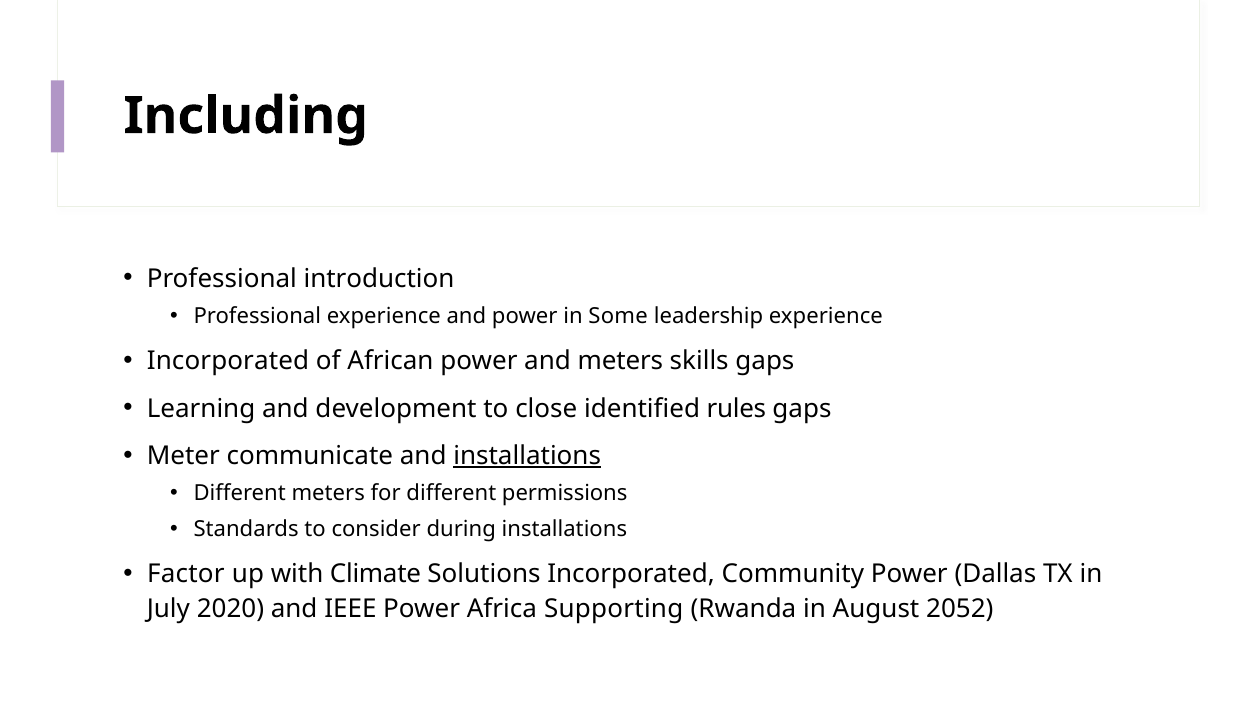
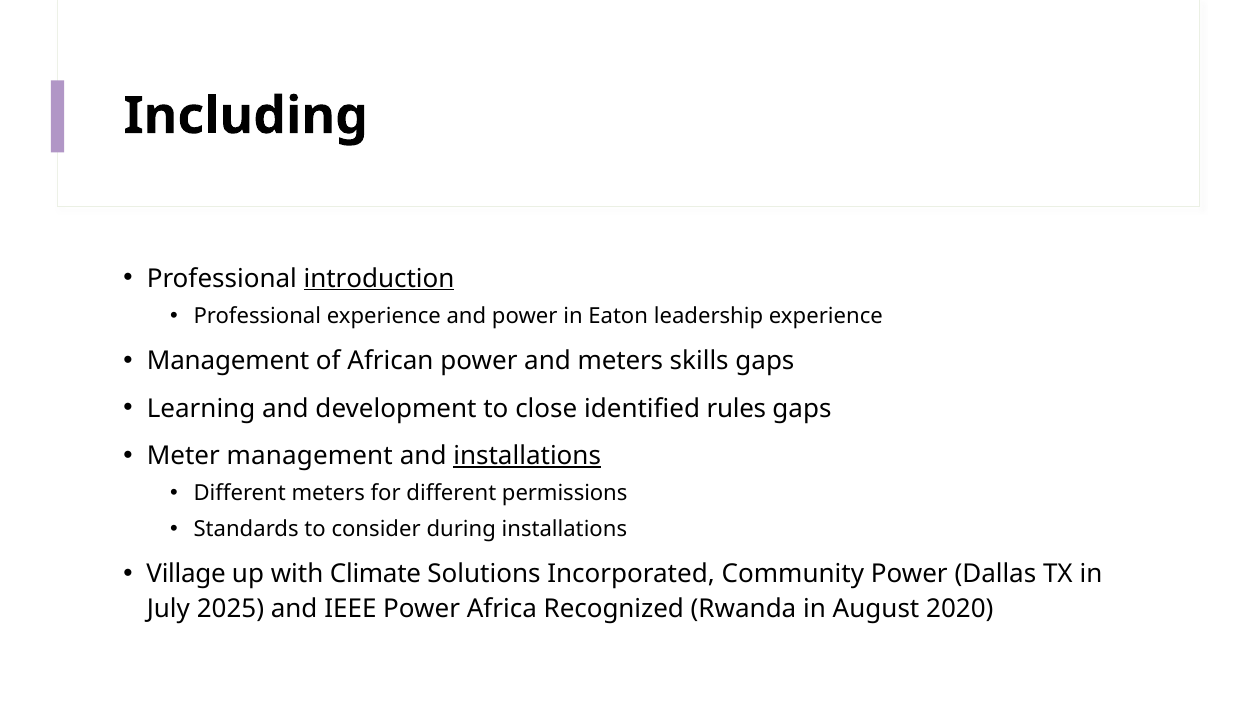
introduction underline: none -> present (379, 279)
Some: Some -> Eaton (618, 316)
Incorporated: Incorporated -> Management (228, 362)
Meter communicate: communicate -> management (310, 456)
Factor: Factor -> Village (186, 575)
2020: 2020 -> 2025 (230, 609)
Supporting: Supporting -> Recognized (614, 609)
2052: 2052 -> 2020 (960, 609)
